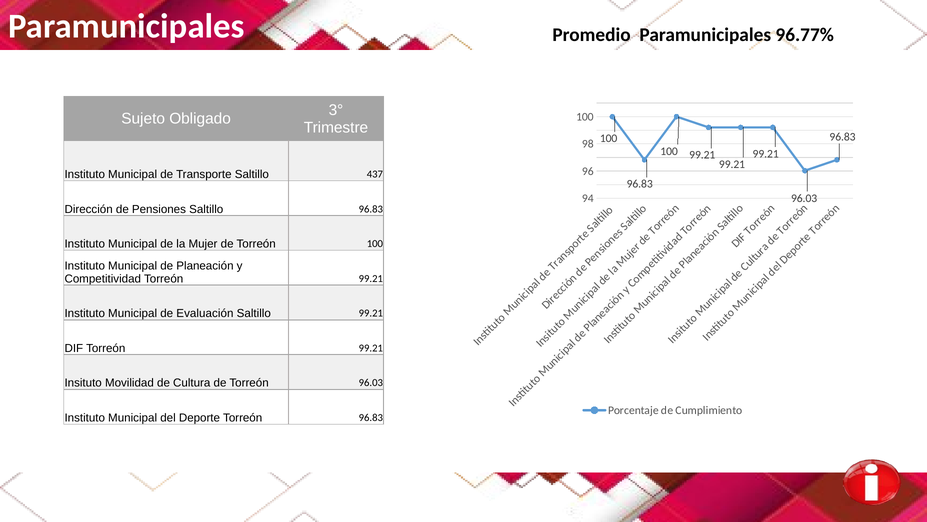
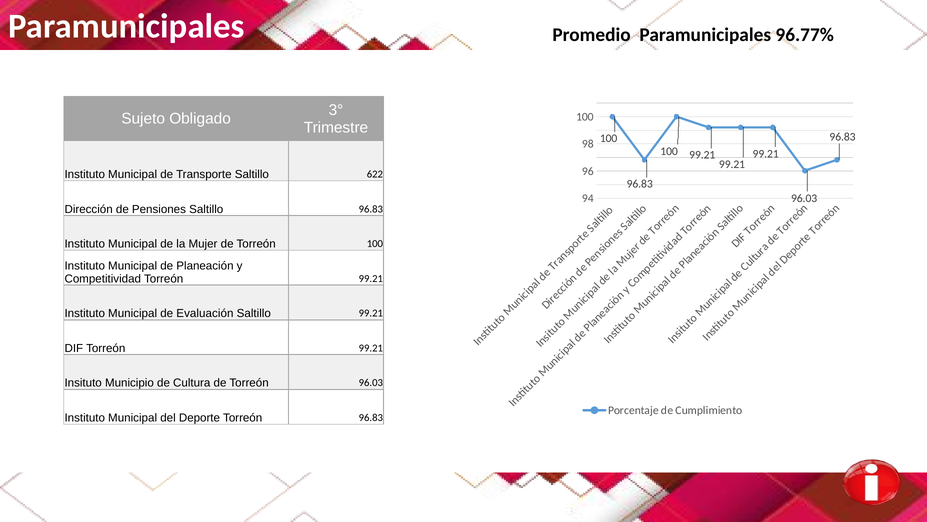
437: 437 -> 622 (375, 174)
Movilidad: Movilidad -> Municipio (129, 383)
